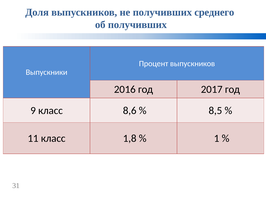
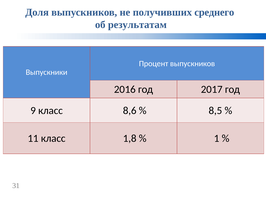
об получивших: получивших -> результатам (137, 25)
